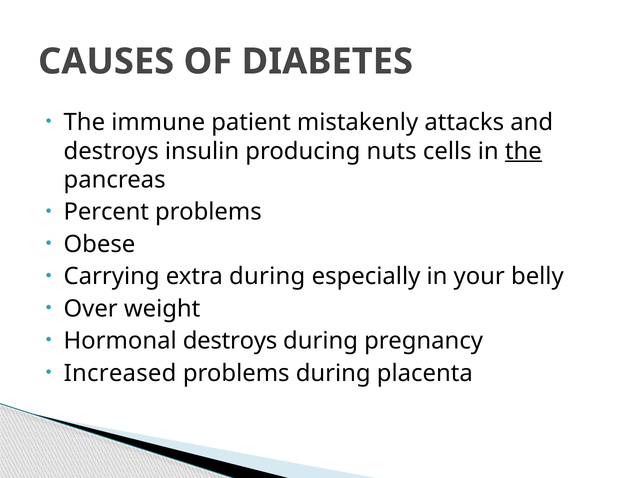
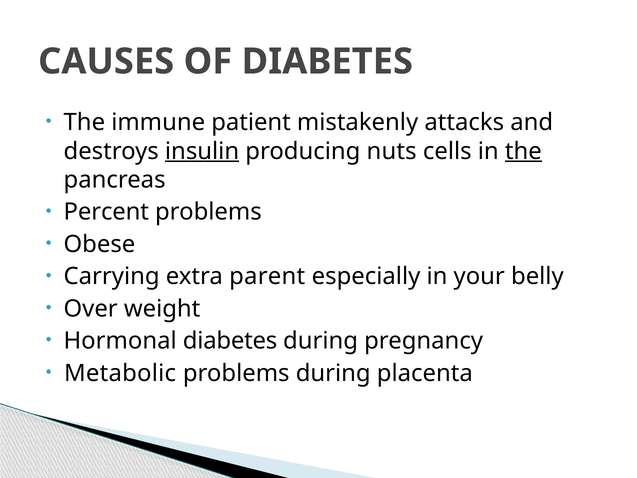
insulin underline: none -> present (202, 151)
extra during: during -> parent (267, 276)
Hormonal destroys: destroys -> diabetes (230, 341)
Increased: Increased -> Metabolic (120, 373)
